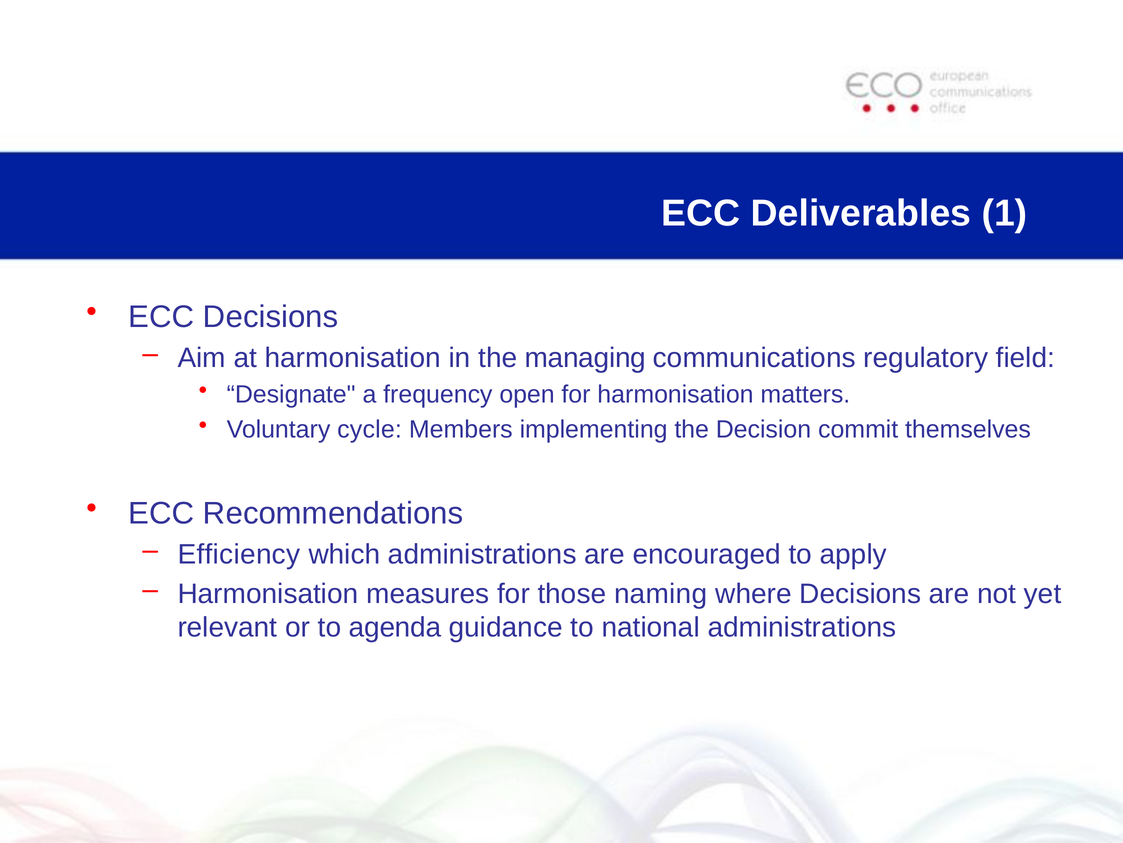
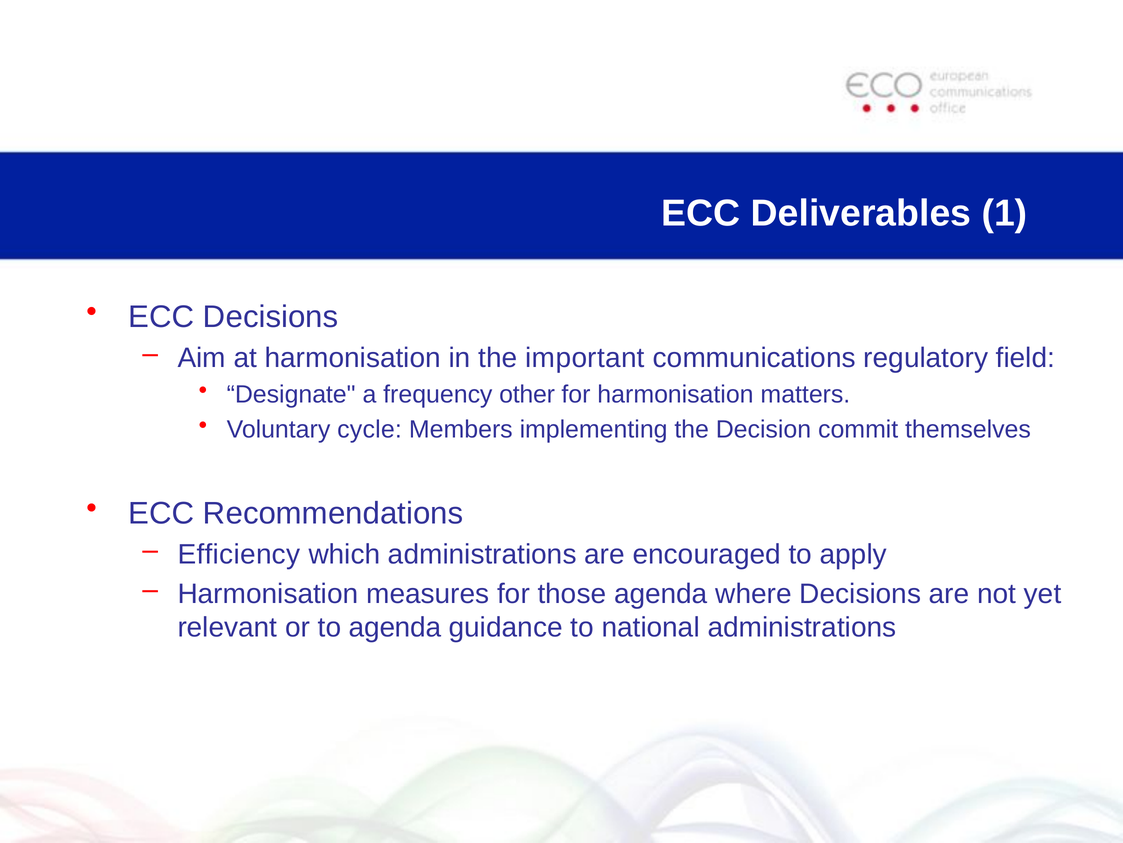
managing: managing -> important (585, 358)
open: open -> other (527, 394)
those naming: naming -> agenda (661, 593)
